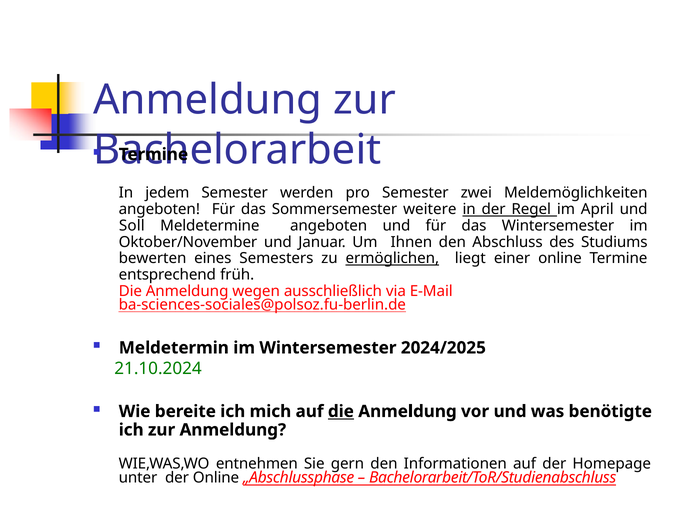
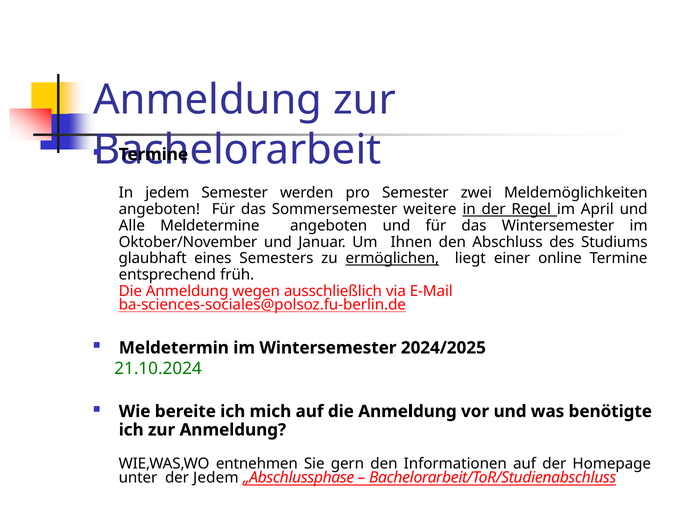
Soll: Soll -> Alle (132, 225)
bewerten: bewerten -> glaubhaft (153, 258)
die underline: present -> none (341, 411)
der Online: Online -> Jedem (216, 478)
